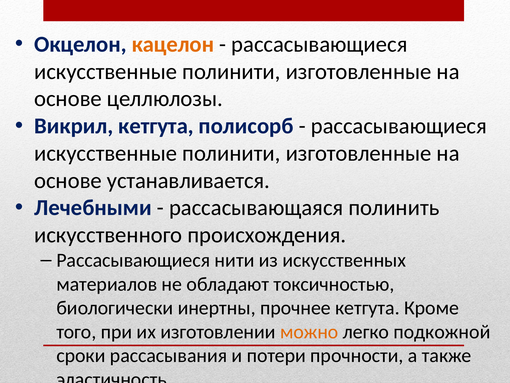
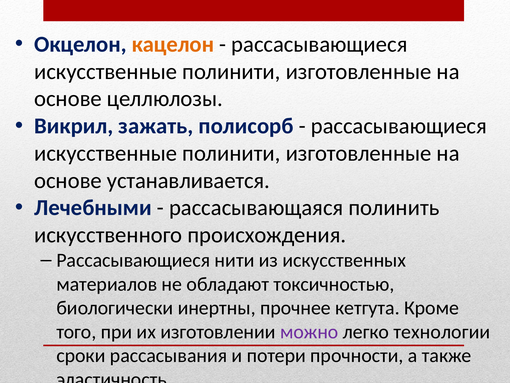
Викрил кетгута: кетгута -> зажать (156, 126)
можно colour: orange -> purple (309, 331)
подкожной: подкожной -> технологии (442, 331)
